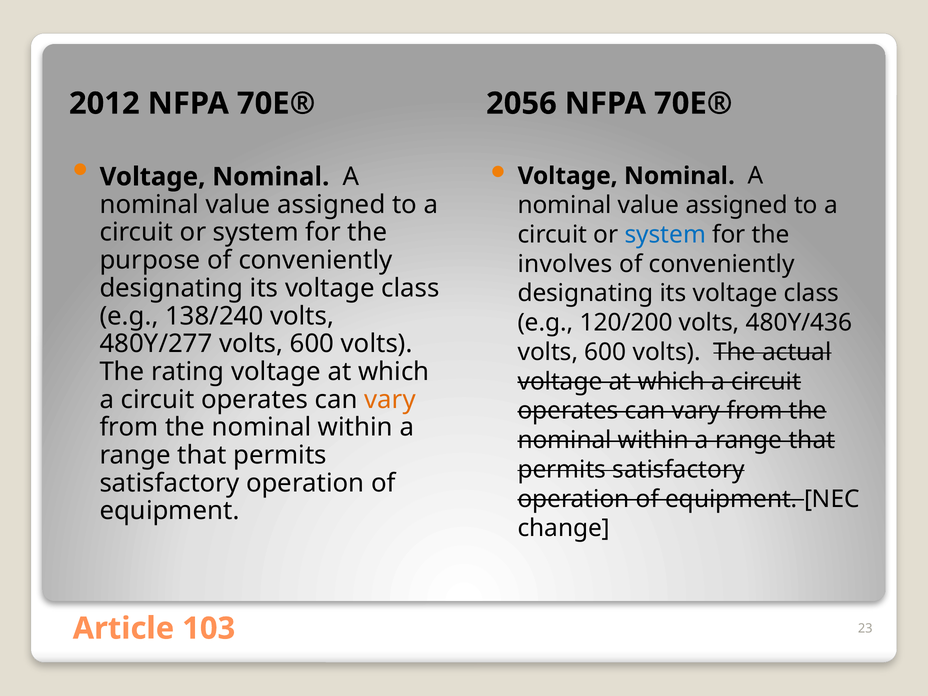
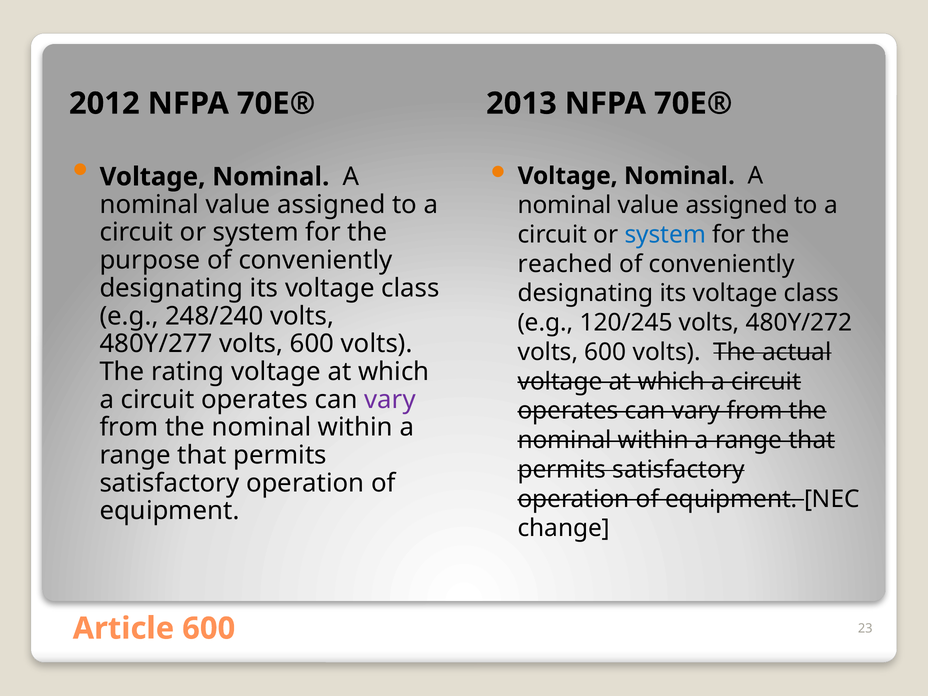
2056: 2056 -> 2013 (521, 104)
involves: involves -> reached (565, 264)
138/240: 138/240 -> 248/240 (214, 316)
120/200: 120/200 -> 120/245 (626, 323)
480Y/436: 480Y/436 -> 480Y/272 (799, 323)
vary colour: orange -> purple (390, 400)
Article 103: 103 -> 600 (209, 629)
